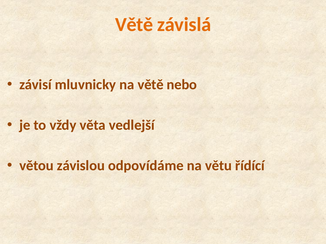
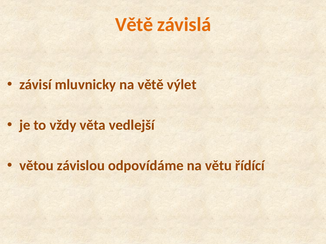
nebo: nebo -> výlet (182, 85)
